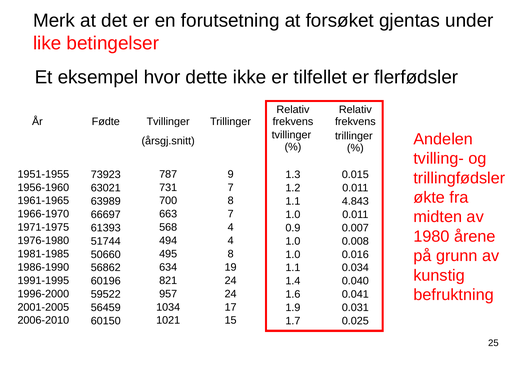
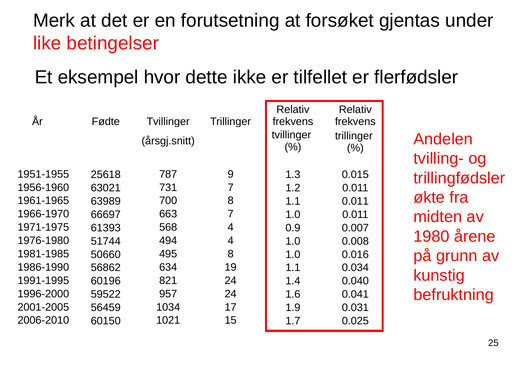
73923: 73923 -> 25618 (106, 175)
1.1 4.843: 4.843 -> 0.011 (355, 201)
